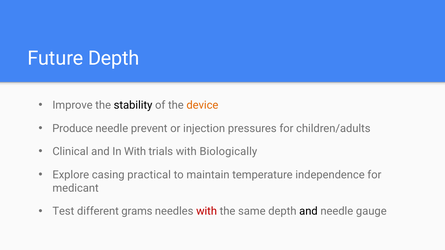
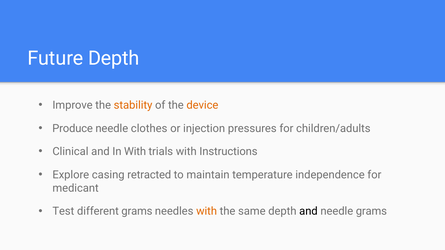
stability colour: black -> orange (133, 105)
prevent: prevent -> clothes (149, 129)
Biologically: Biologically -> Instructions (228, 152)
practical: practical -> retracted (149, 175)
with colour: red -> orange (207, 212)
needle gauge: gauge -> grams (371, 212)
